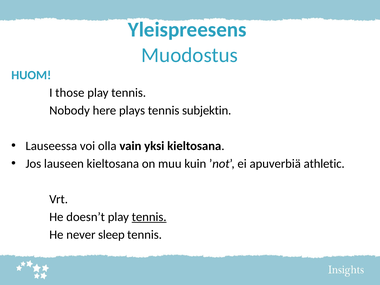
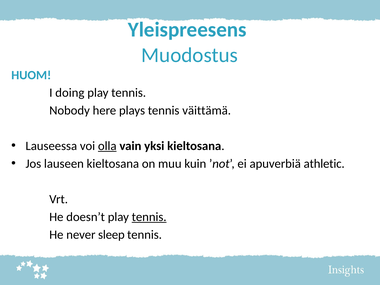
those: those -> doing (70, 93)
subjektin: subjektin -> väittämä (207, 111)
olla underline: none -> present (107, 146)
